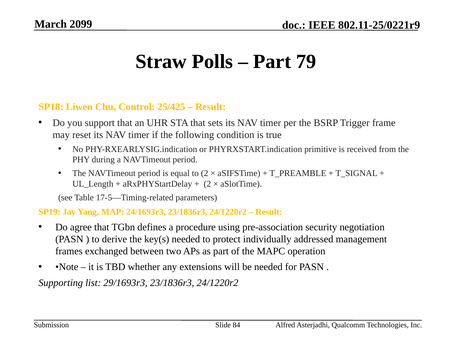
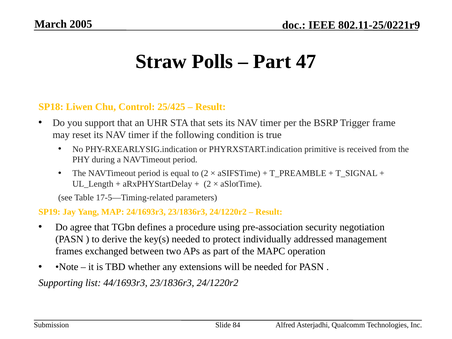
2099: 2099 -> 2005 (81, 24)
79: 79 -> 47 (306, 62)
29/1693r3: 29/1693r3 -> 44/1693r3 (125, 283)
